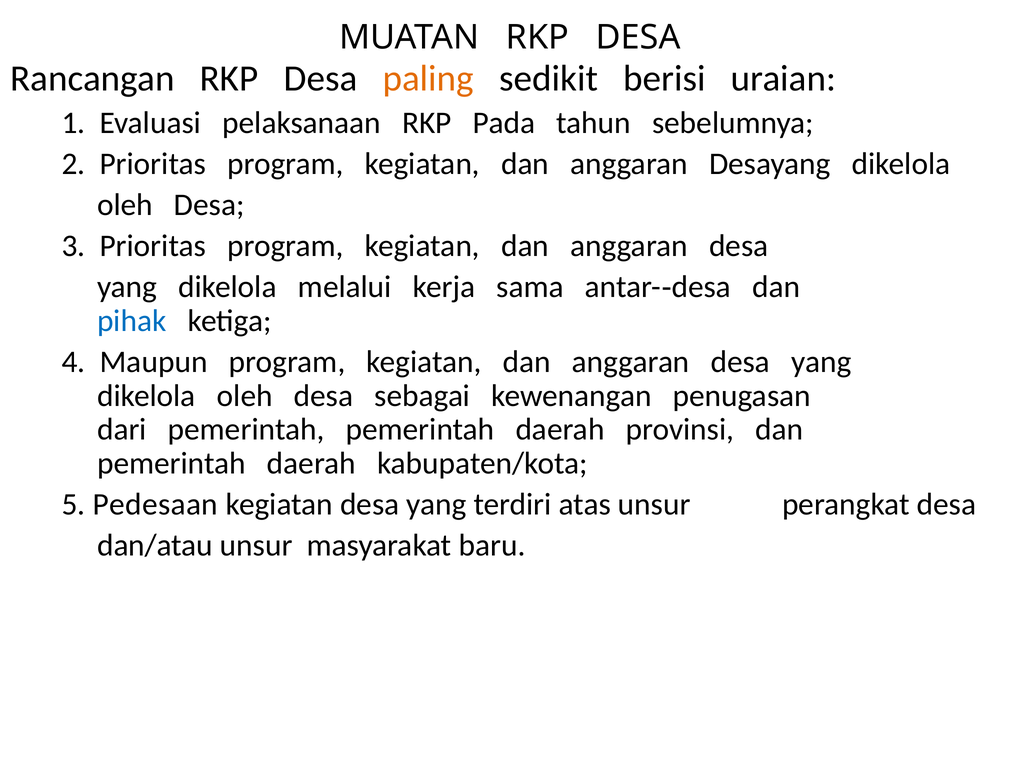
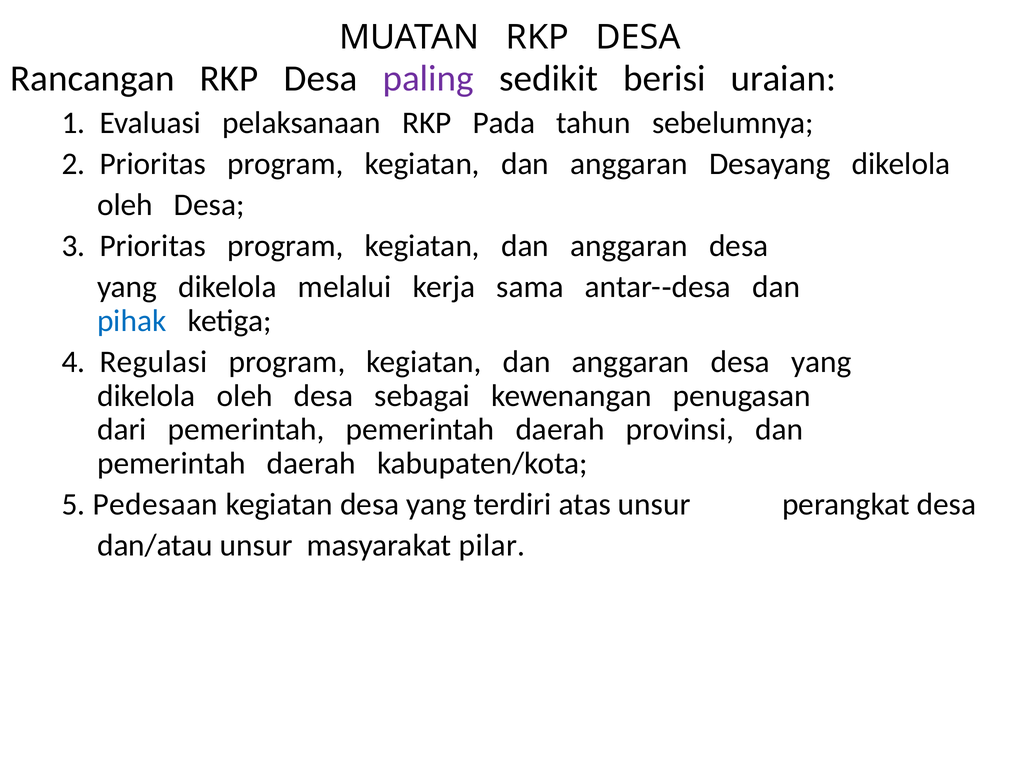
paling colour: orange -> purple (428, 79)
Maupun: Maupun -> Regulasi (153, 362)
baru: baru -> pilar (492, 546)
